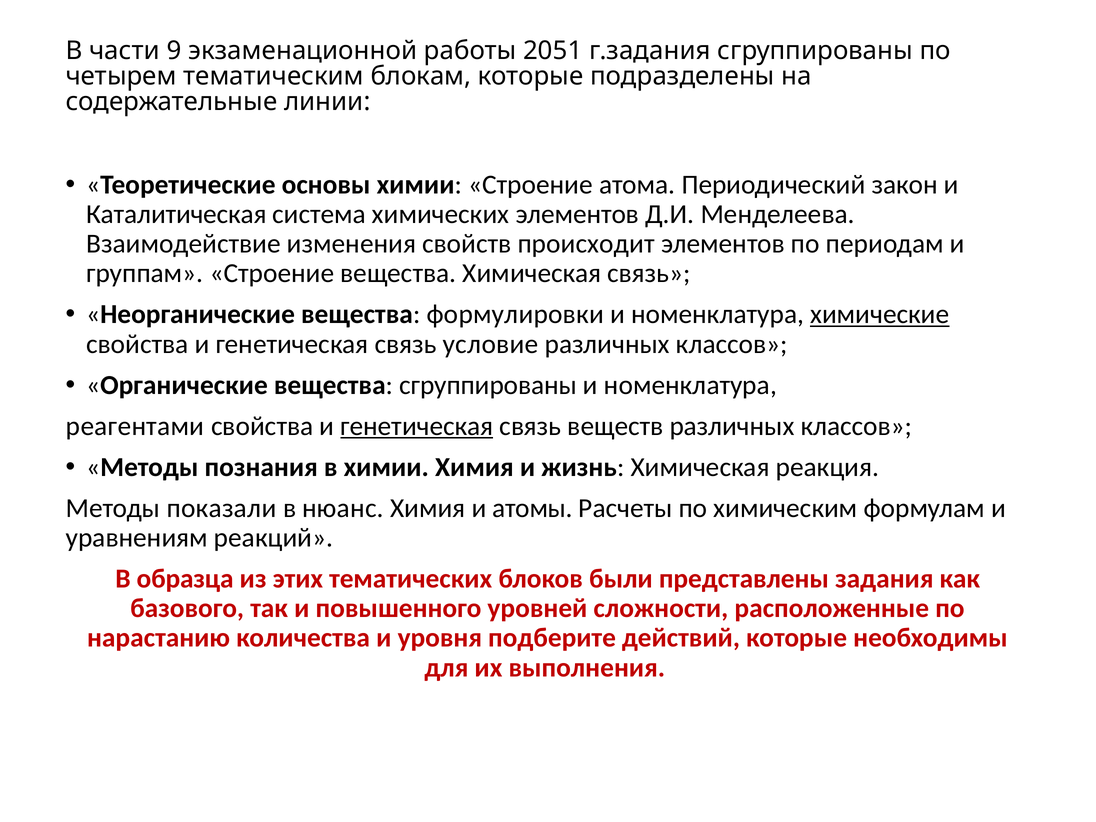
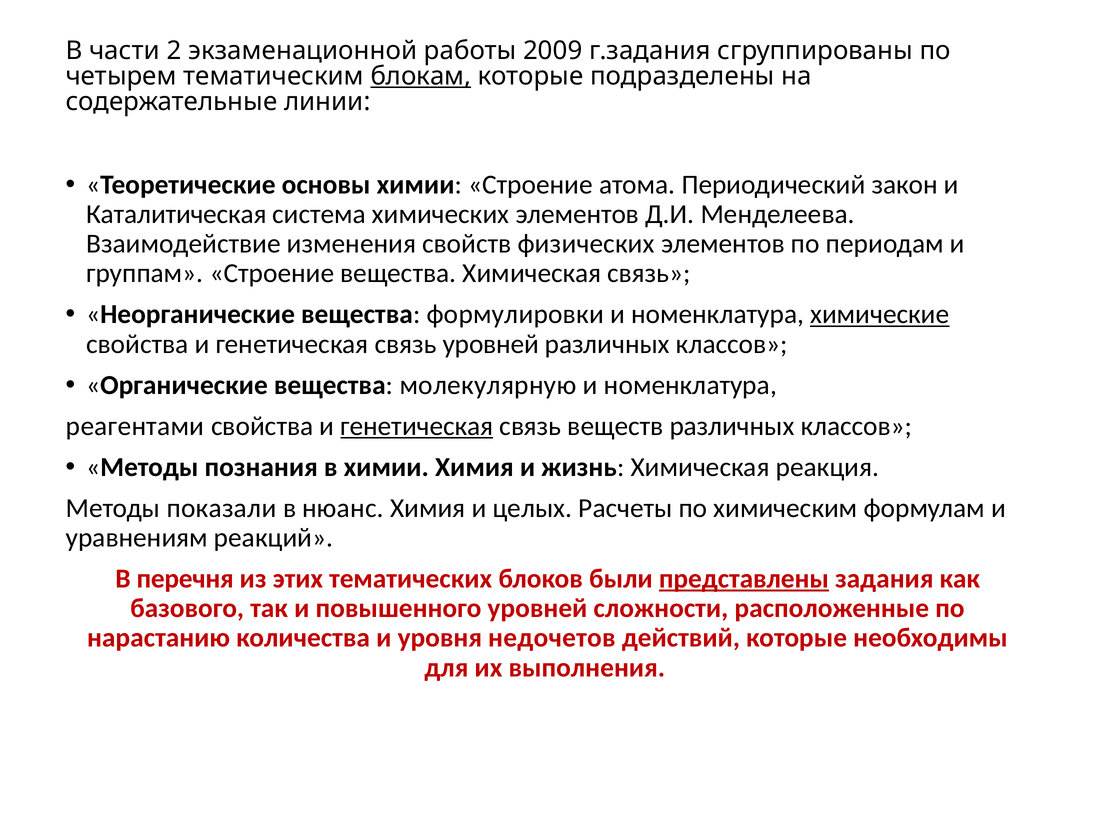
9: 9 -> 2 (174, 51)
2051: 2051 -> 2009 (553, 51)
блокам underline: none -> present (421, 76)
происходит: происходит -> физических (586, 244)
связь условие: условие -> уровней (491, 344)
вещества сгруппированы: сгруппированы -> молекулярную (488, 385)
атомы: атомы -> целых (532, 508)
образца: образца -> перечня (185, 579)
представлены underline: none -> present (744, 579)
подберите: подберите -> недочетов (552, 638)
